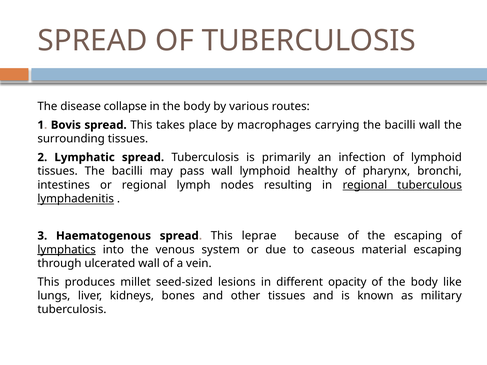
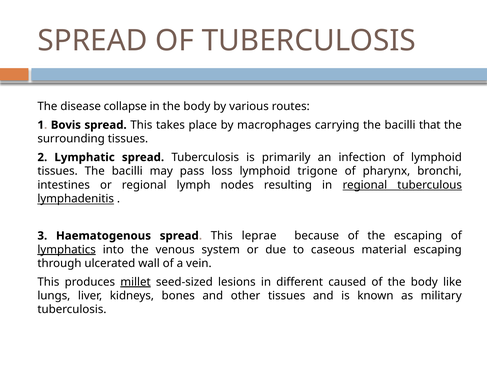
bacilli wall: wall -> that (430, 125)
pass wall: wall -> loss (222, 171)
healthy: healthy -> trigone (318, 171)
millet underline: none -> present (136, 282)
opacity: opacity -> caused (347, 282)
